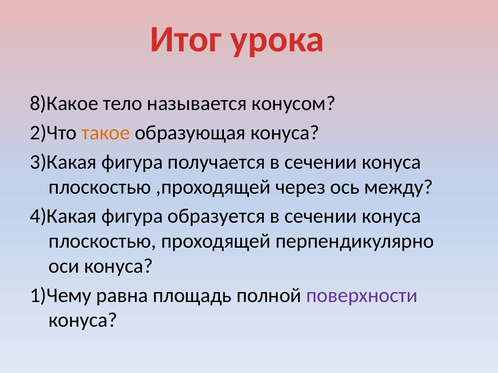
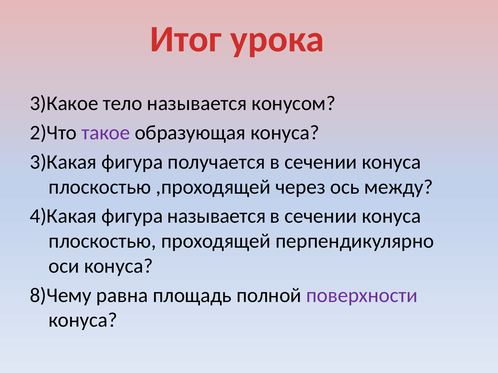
8)Какое: 8)Какое -> 3)Какое (64, 104)
такое colour: orange -> purple (106, 133)
фигура образуется: образуется -> называется (217, 216)
1)Чему: 1)Чему -> 8)Чему (61, 296)
